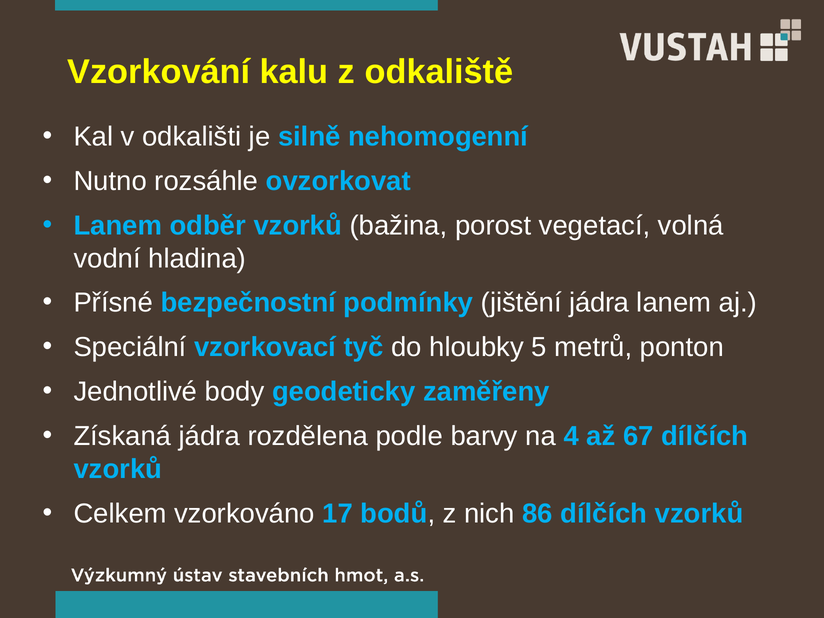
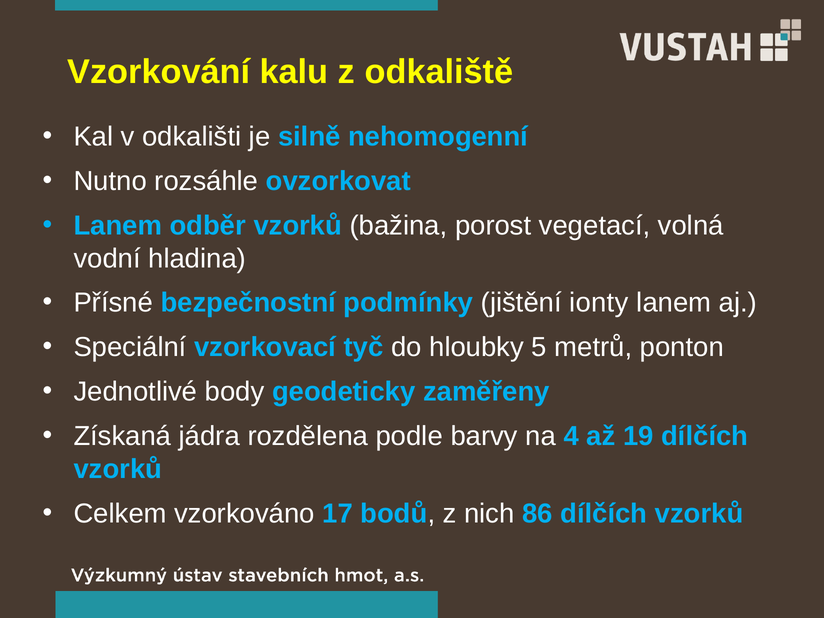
jištění jádra: jádra -> ionty (599, 303)
67: 67 -> 19 (638, 436)
